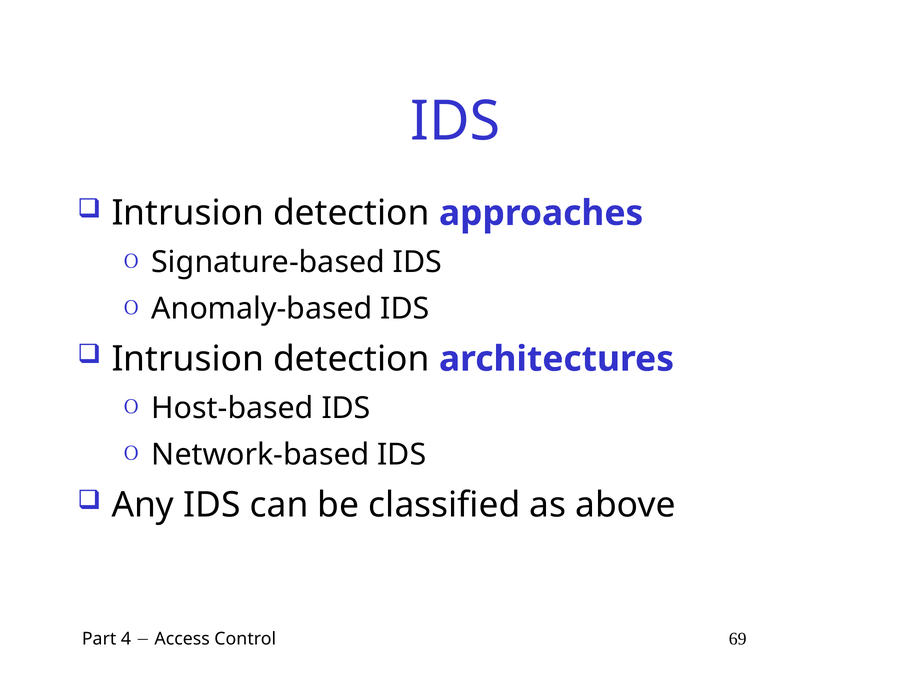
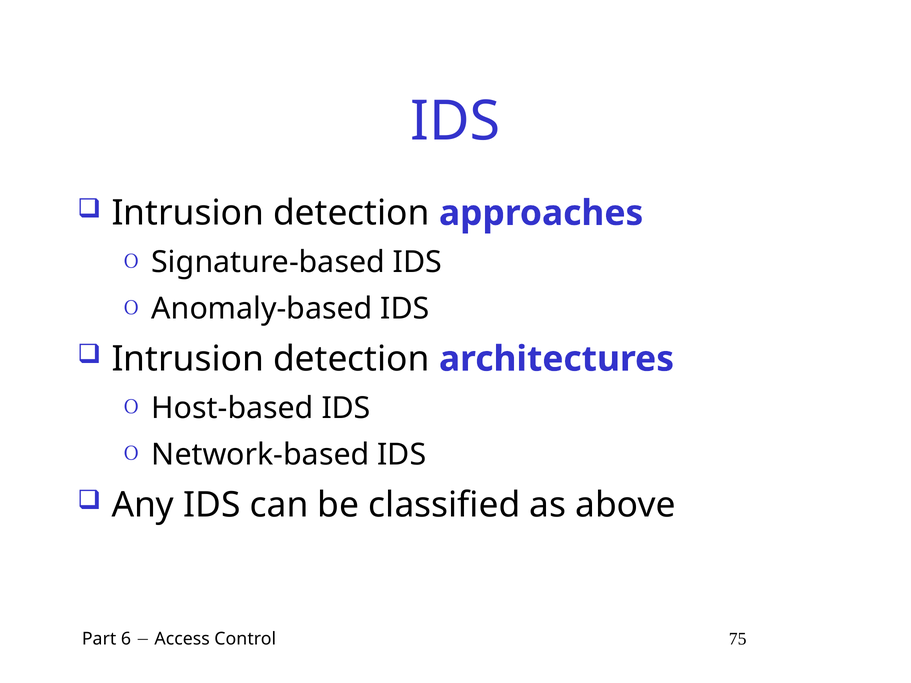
4: 4 -> 6 (126, 639)
69: 69 -> 75 (738, 639)
